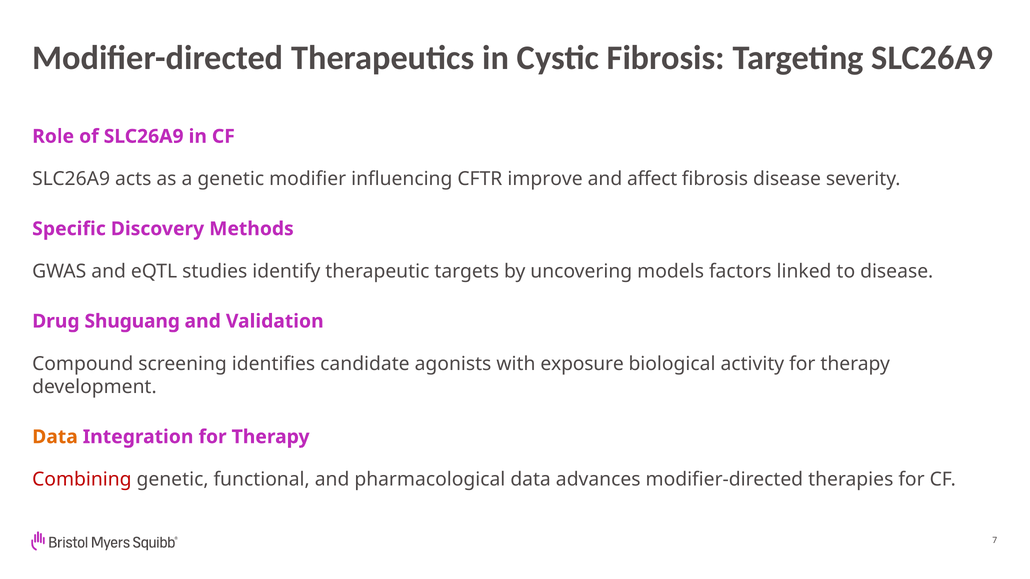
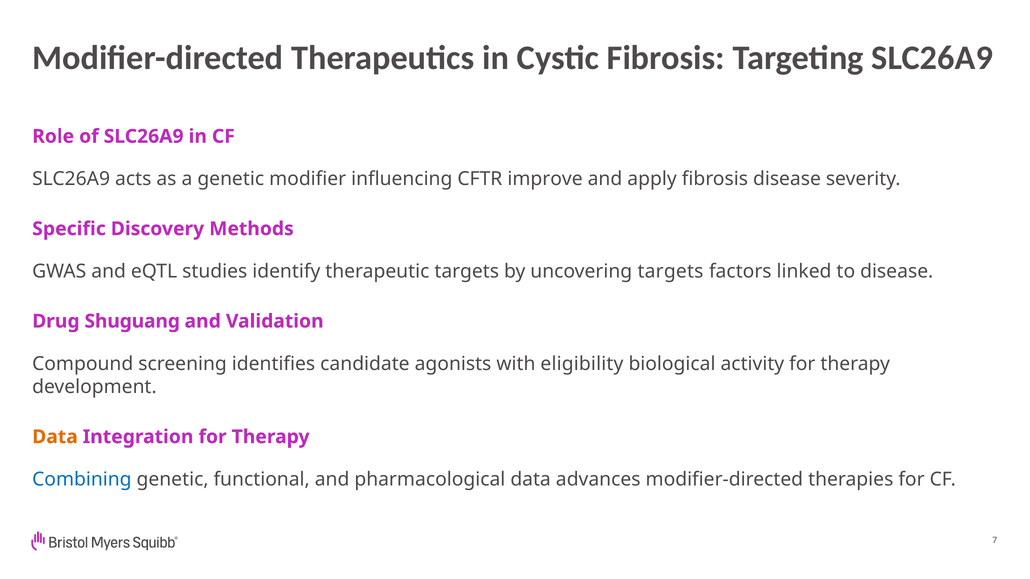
affect: affect -> apply (652, 179)
uncovering models: models -> targets (671, 271)
exposure: exposure -> eligibility (582, 364)
Combining colour: red -> blue (82, 480)
